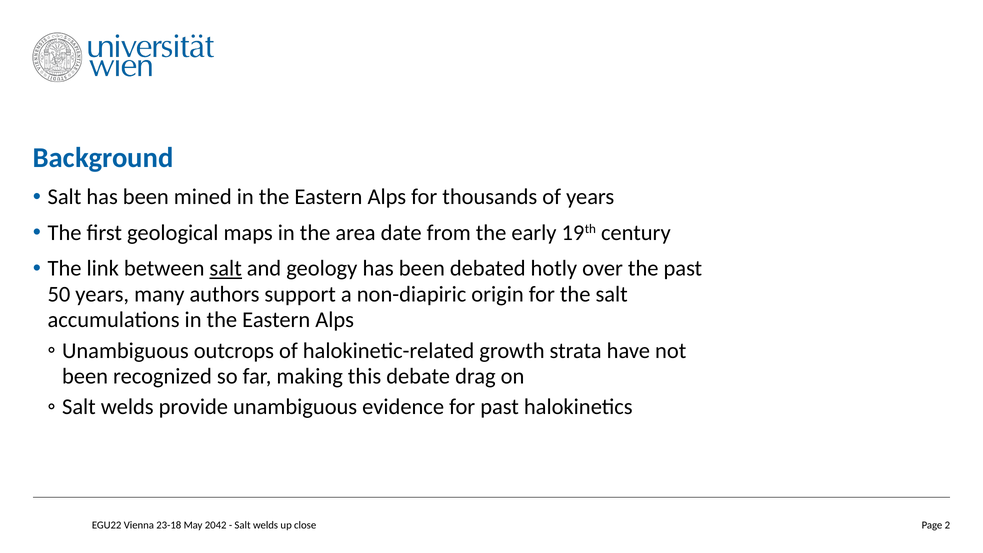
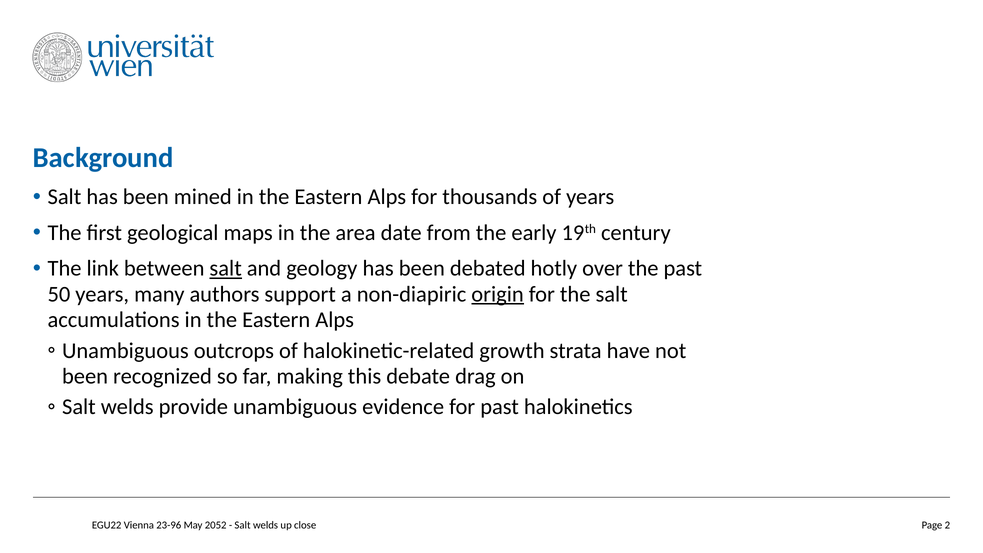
origin underline: none -> present (498, 294)
23-18: 23-18 -> 23-96 (169, 525)
2042: 2042 -> 2052 (216, 525)
